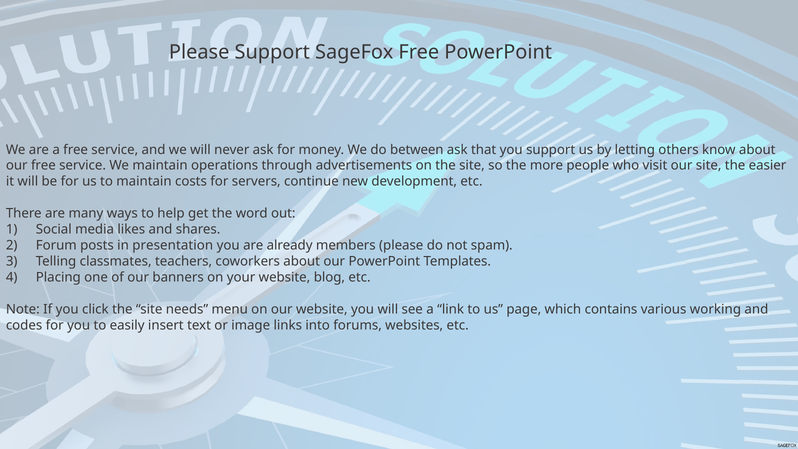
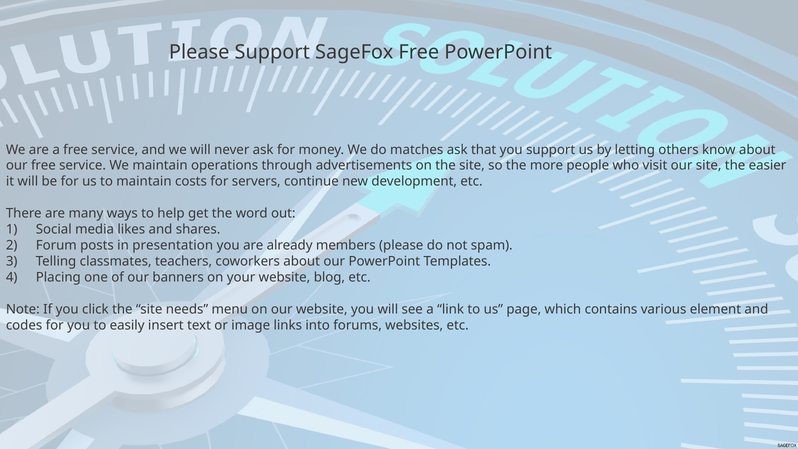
between: between -> matches (417, 150)
working: working -> element (715, 309)
